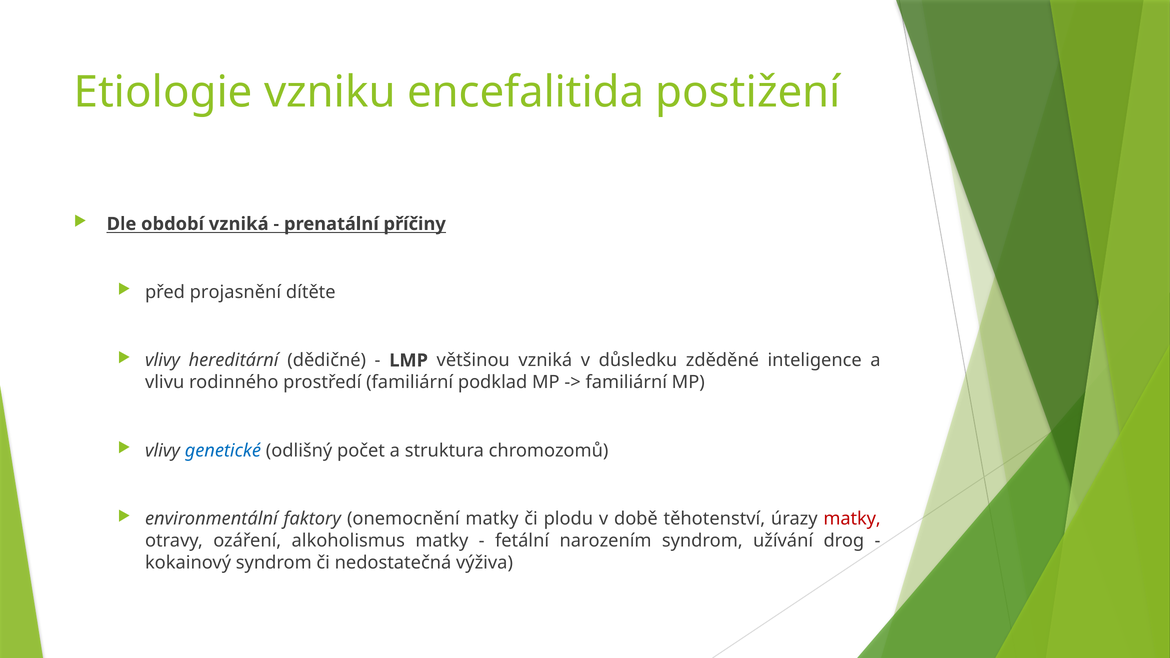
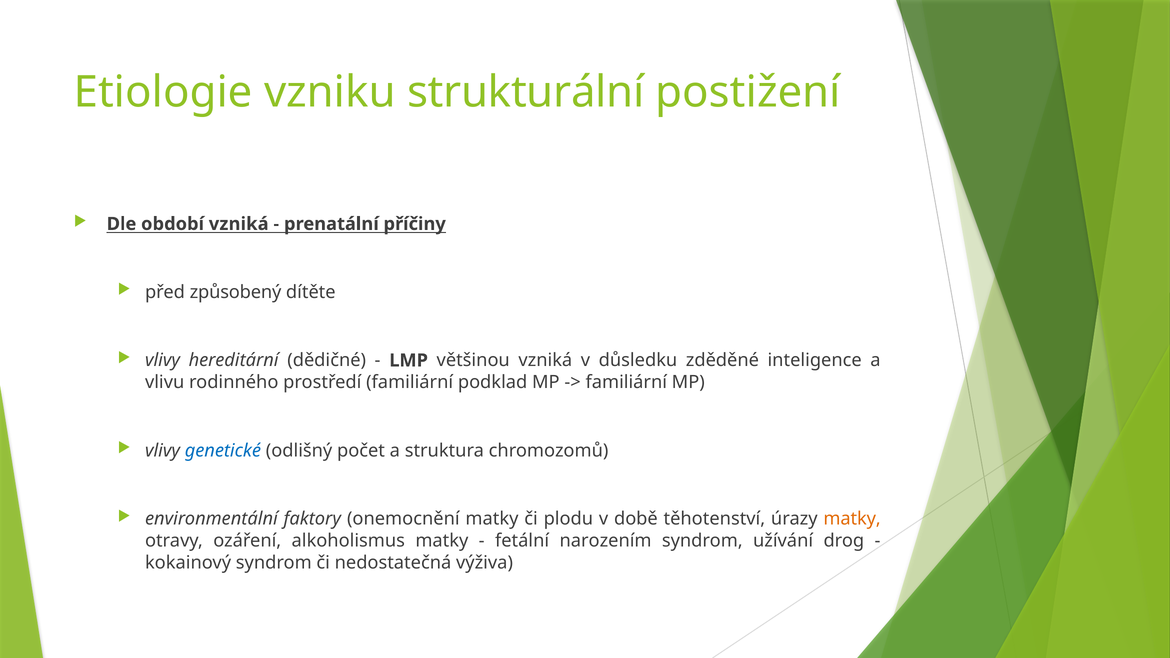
encefalitida: encefalitida -> strukturální (526, 92)
projasnění: projasnění -> způsobený (236, 292)
matky colour: red -> orange (852, 519)
